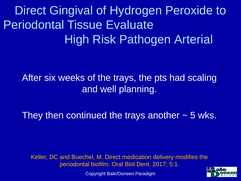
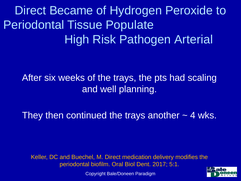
Gingival: Gingival -> Became (71, 10)
Evaluate: Evaluate -> Populate (130, 25)
5: 5 -> 4 (193, 115)
